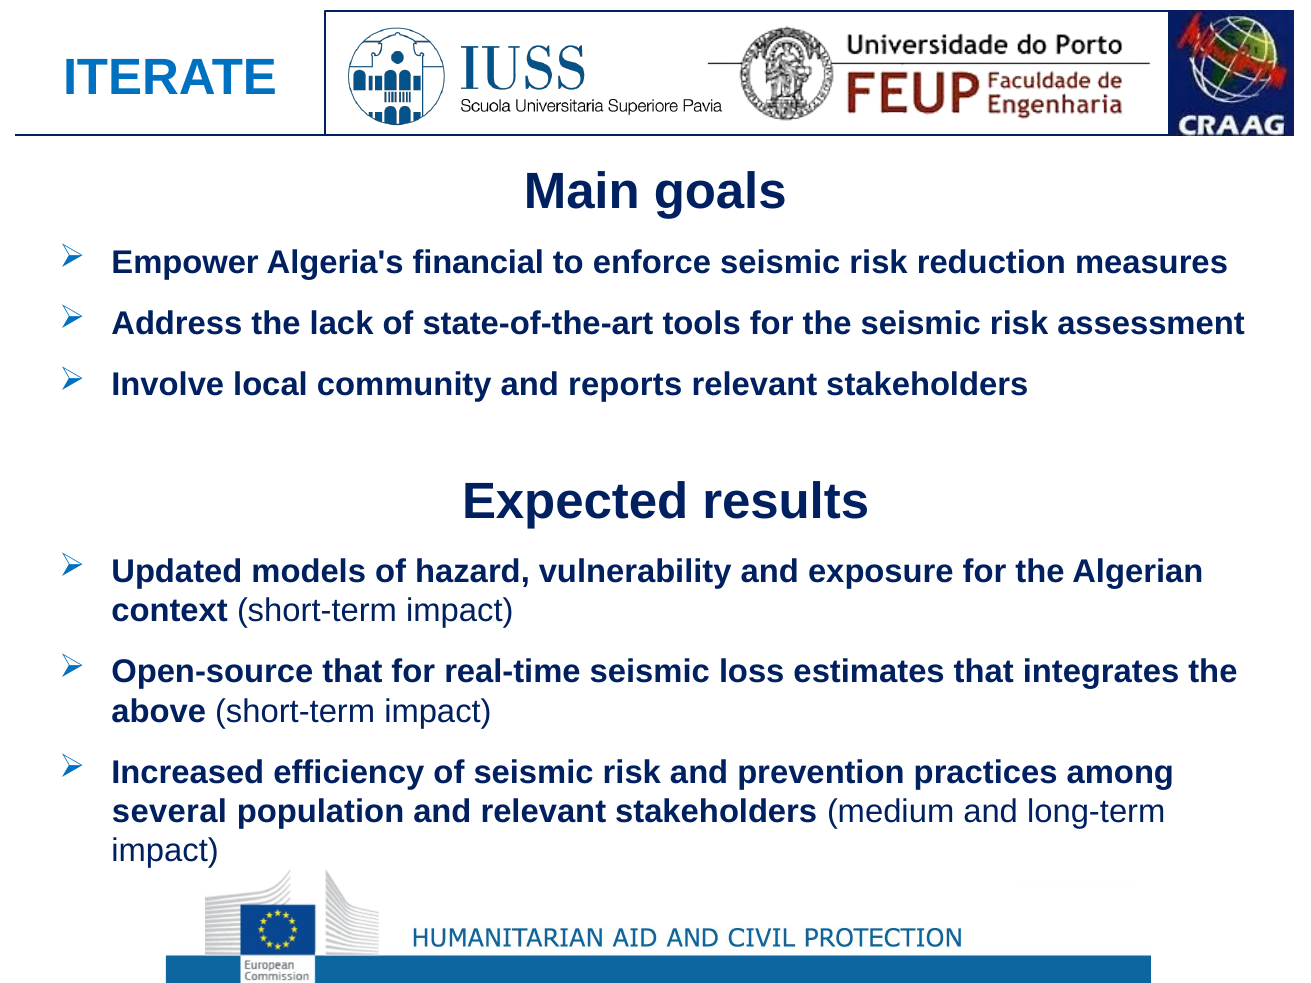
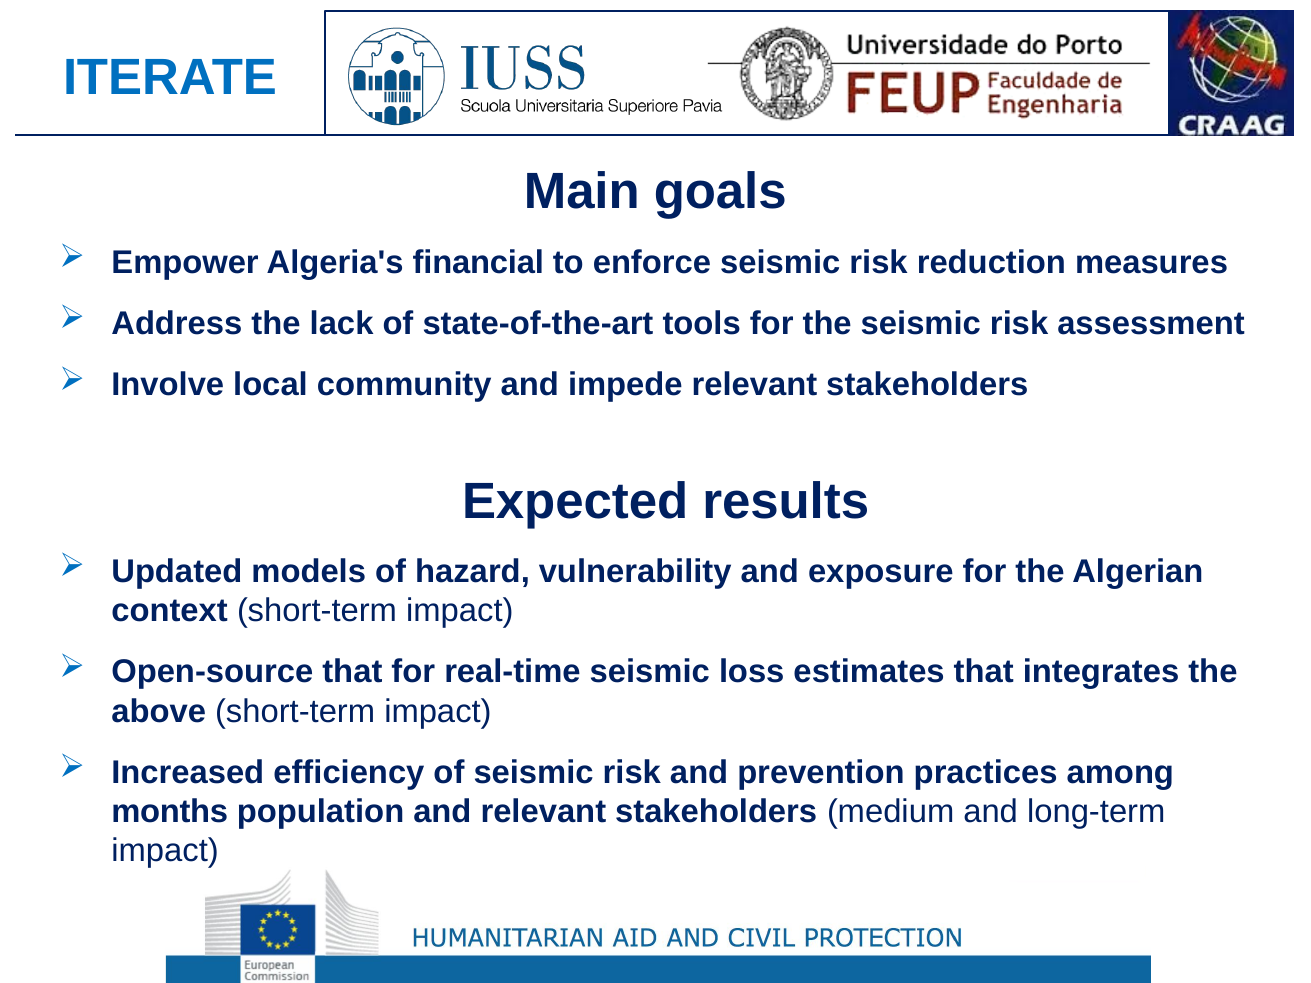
reports: reports -> impede (625, 385)
several: several -> months (170, 812)
